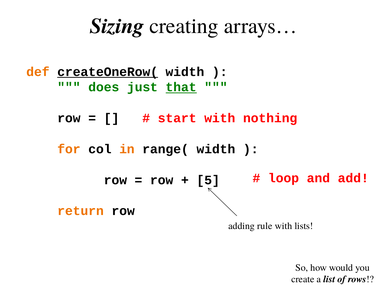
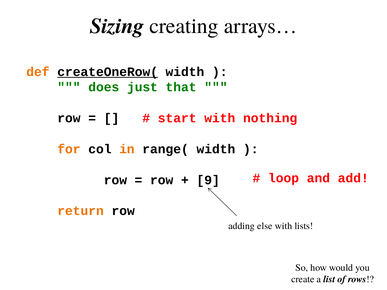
that underline: present -> none (181, 87)
5: 5 -> 9 (208, 180)
rule: rule -> else (265, 226)
